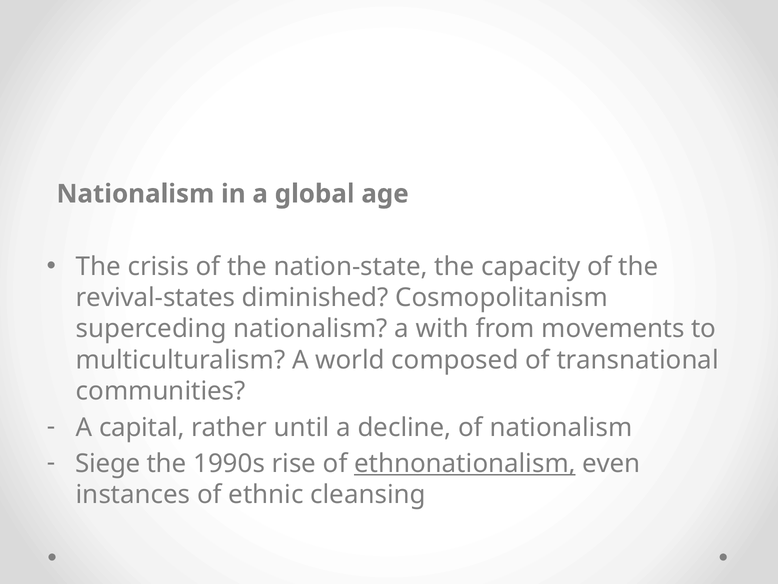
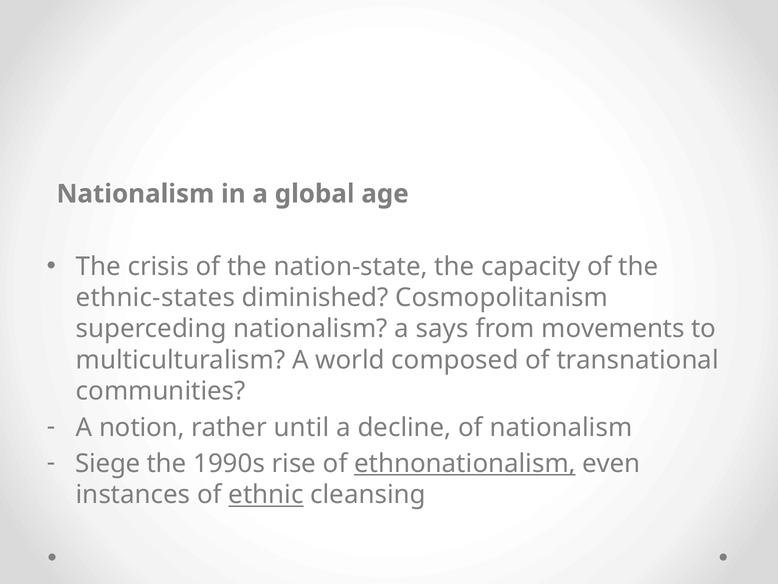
revival-states: revival-states -> ethnic-states (155, 297)
with: with -> says (442, 329)
capital: capital -> notion (142, 427)
ethnic underline: none -> present (266, 495)
